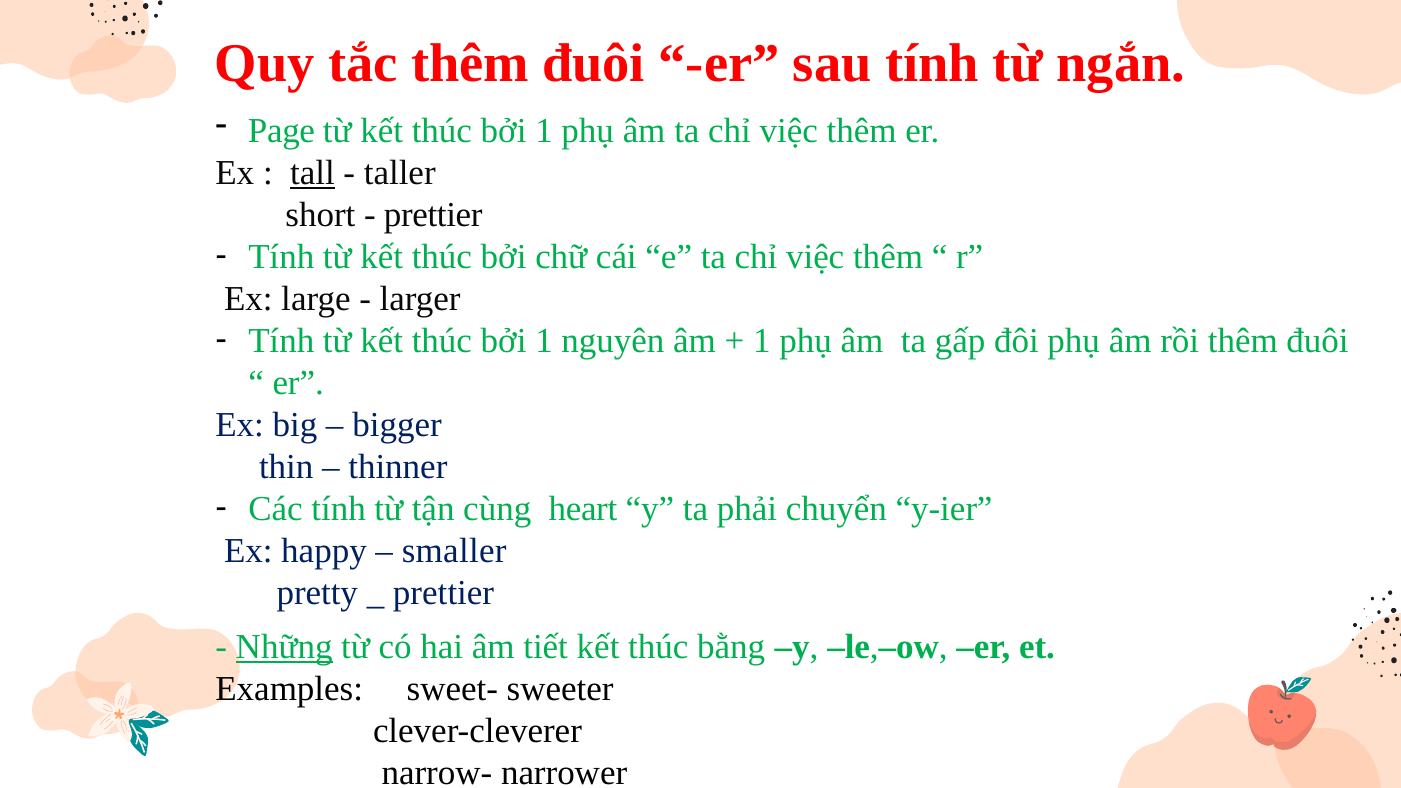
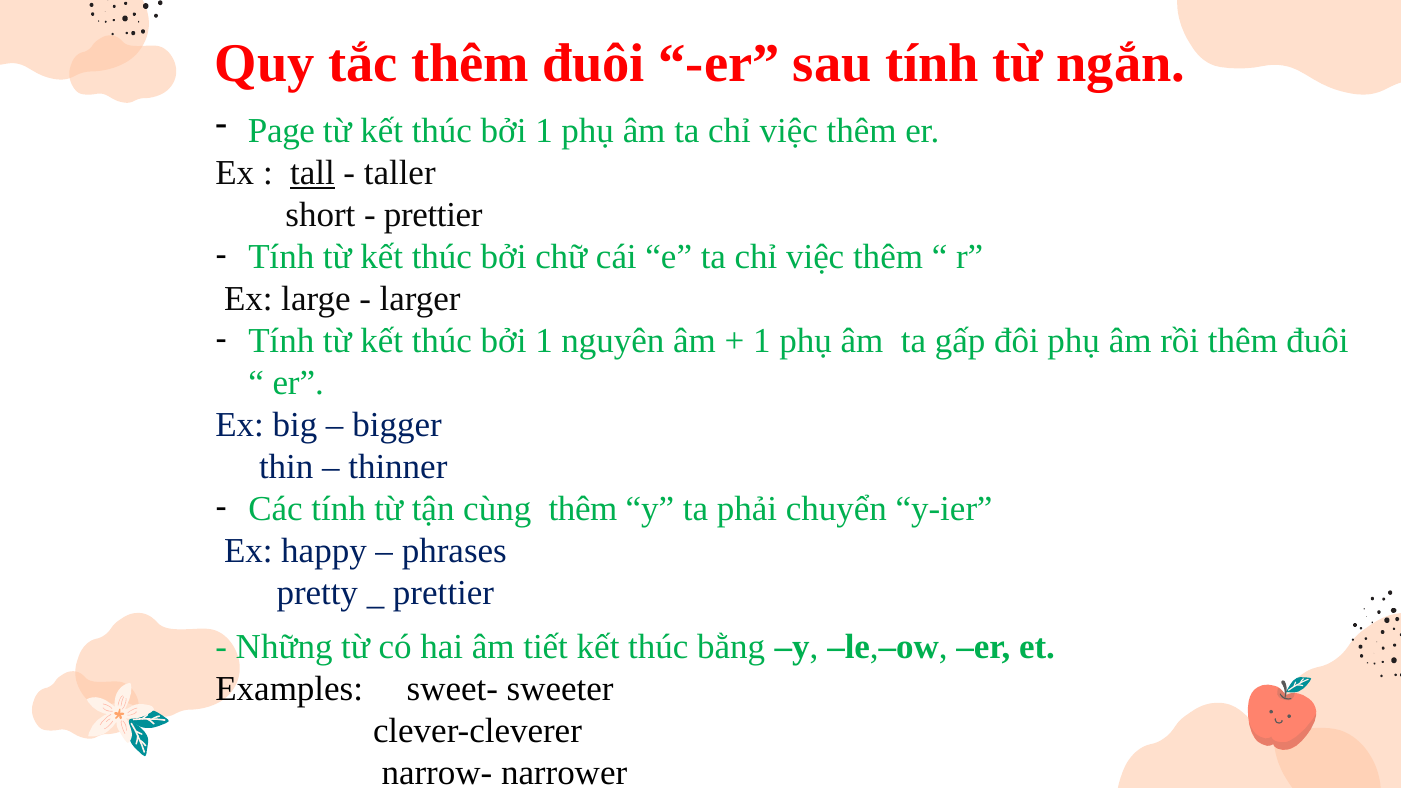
cùng heart: heart -> thêm (583, 509)
smaller: smaller -> phrases (454, 551)
Những underline: present -> none (284, 647)
